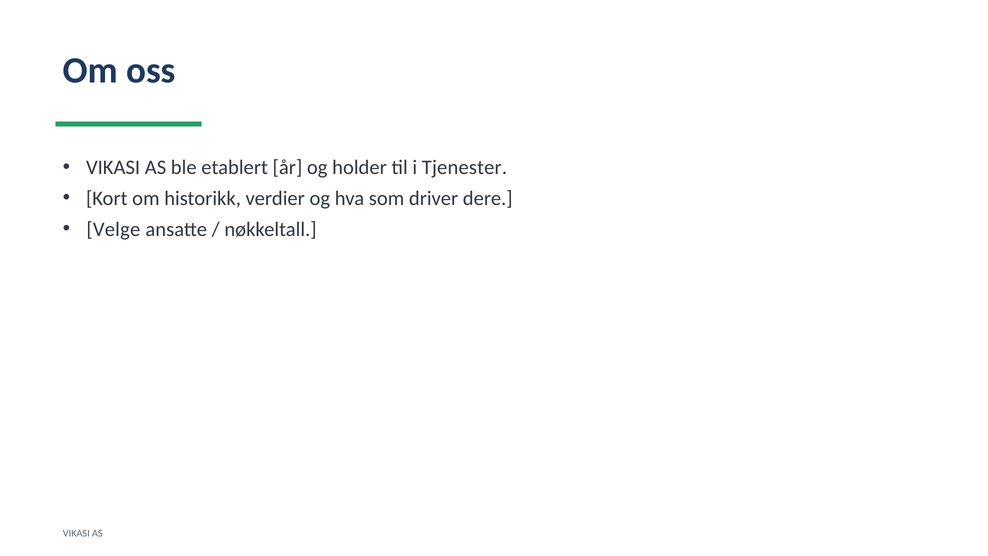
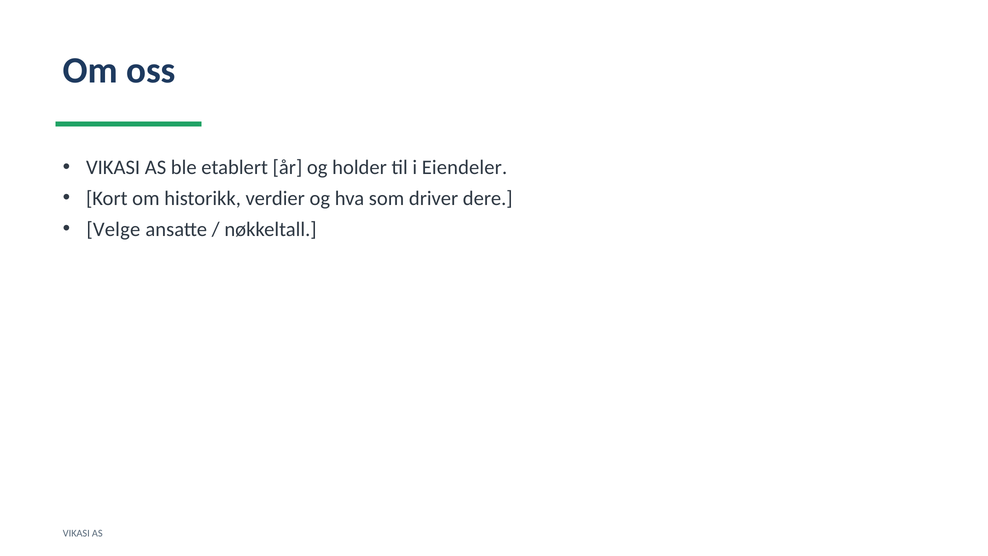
Tjenester: Tjenester -> Eiendeler (464, 167)
